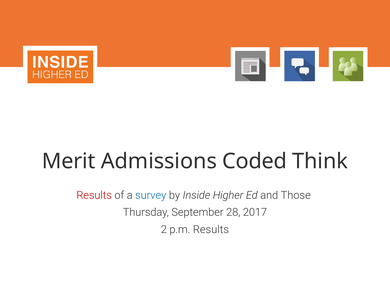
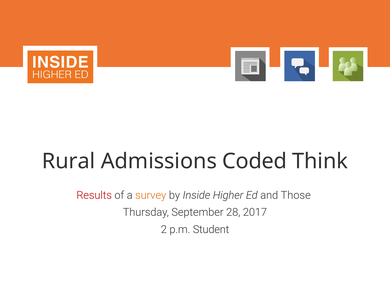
Merit: Merit -> Rural (69, 162)
survey colour: blue -> orange (151, 196)
p.m Results: Results -> Student (211, 230)
